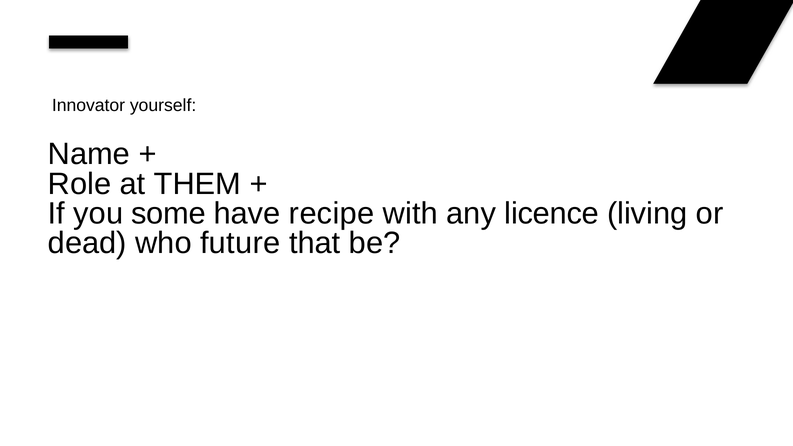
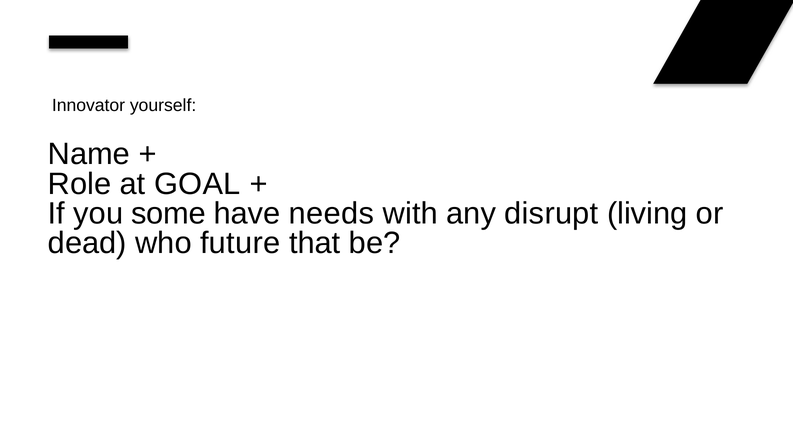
THEM: THEM -> GOAL (197, 184)
recipe: recipe -> needs (332, 214)
licence: licence -> disrupt (551, 214)
